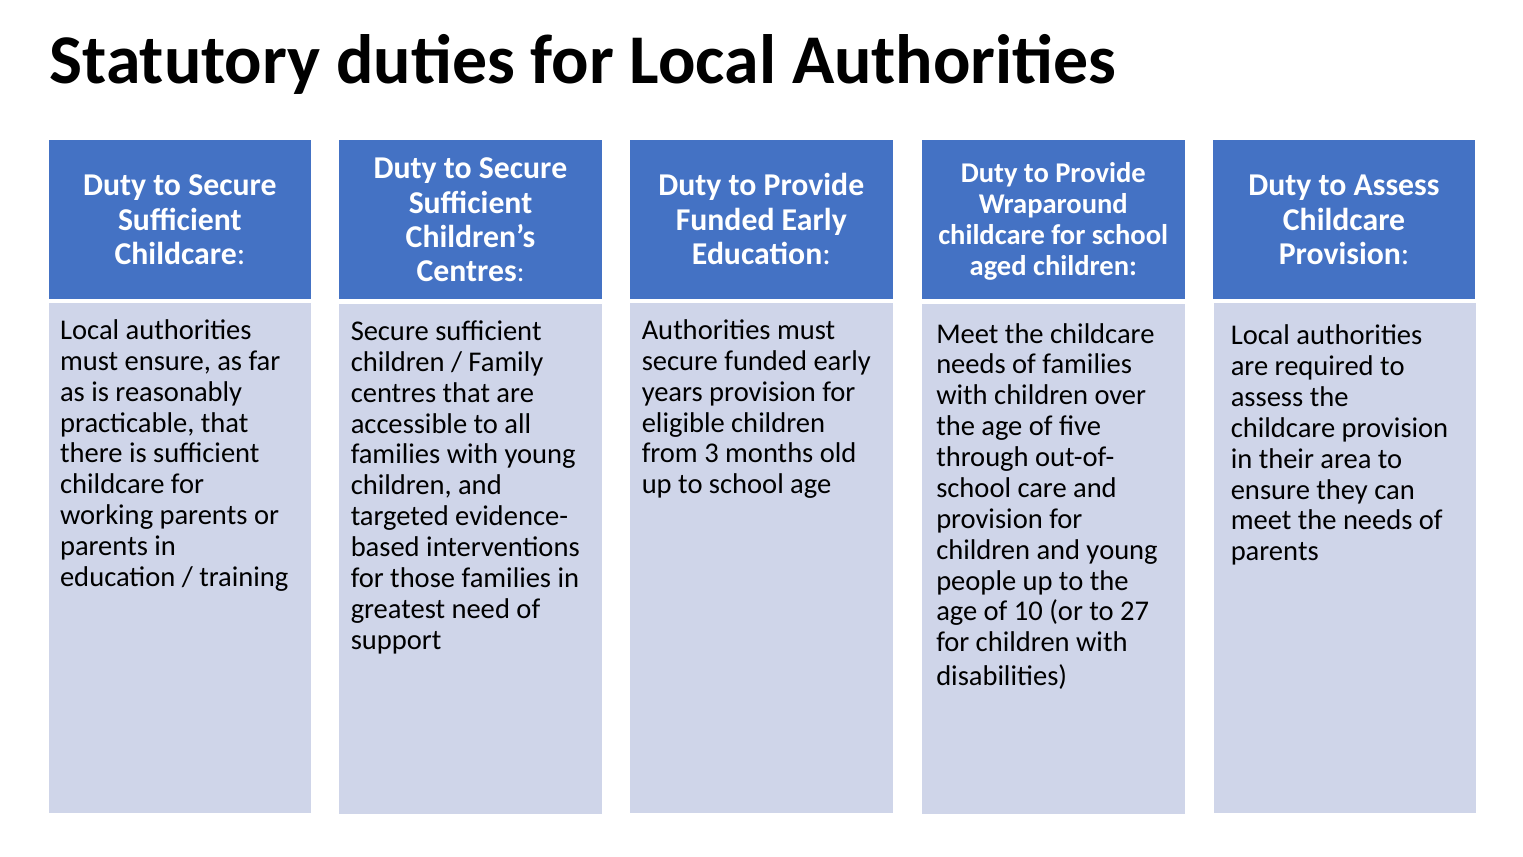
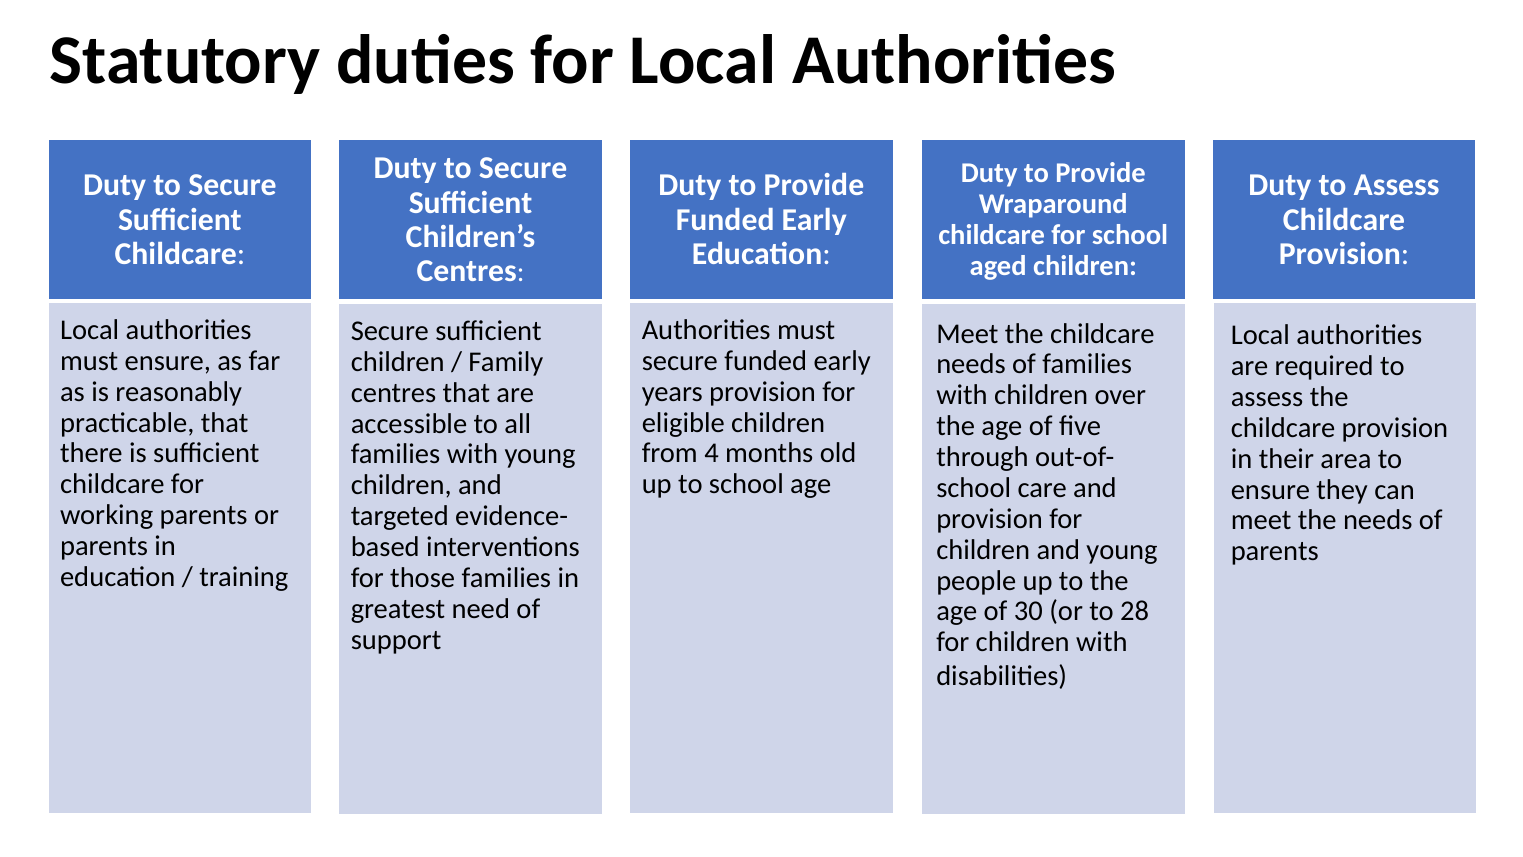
3: 3 -> 4 (711, 453)
10: 10 -> 30 (1028, 611)
27: 27 -> 28 (1135, 611)
